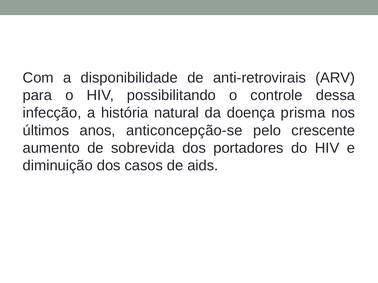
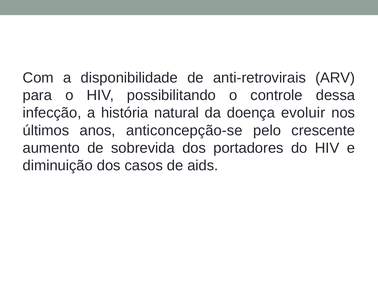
prisma: prisma -> evoluir (303, 113)
